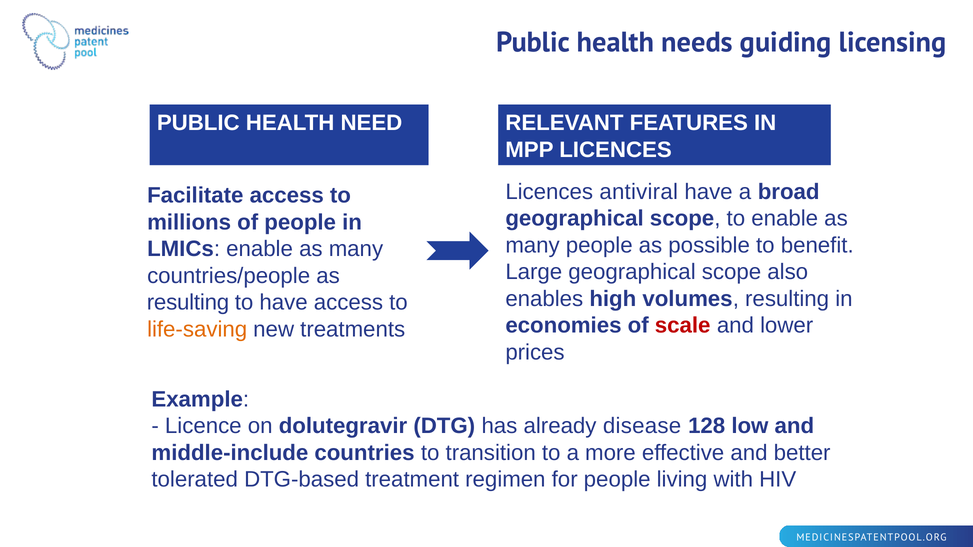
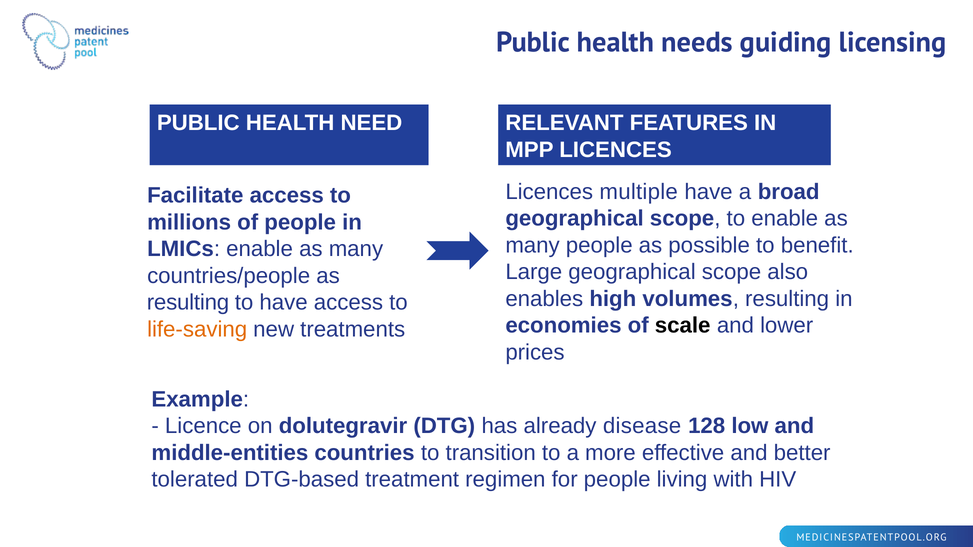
antiviral: antiviral -> multiple (639, 192)
scale colour: red -> black (683, 326)
middle-include: middle-include -> middle-entities (230, 453)
